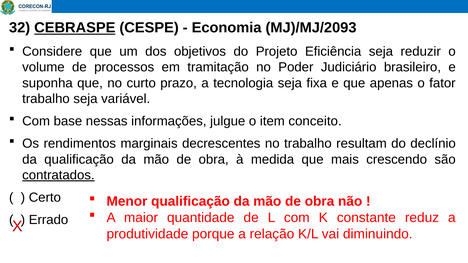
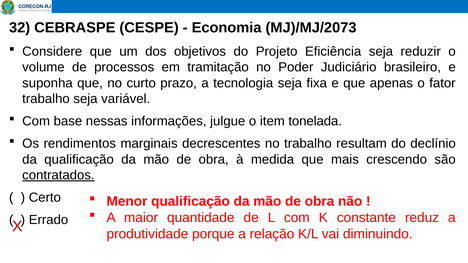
CEBRASPE underline: present -> none (75, 28)
MJ)/MJ/2093: MJ)/MJ/2093 -> MJ)/MJ/2073 (311, 28)
conceito: conceito -> tonelada (315, 121)
